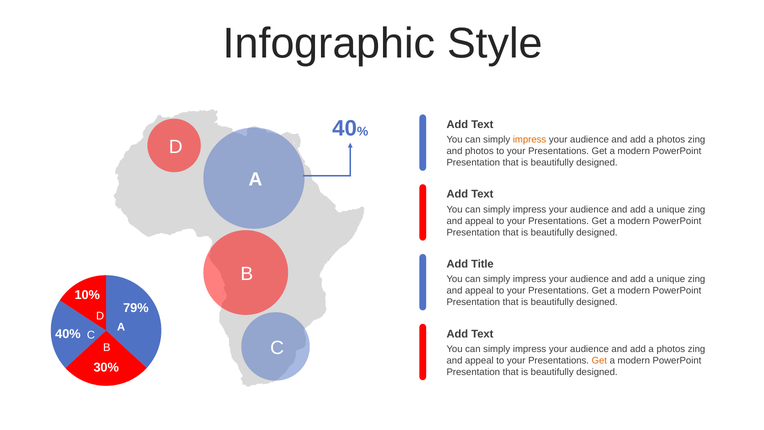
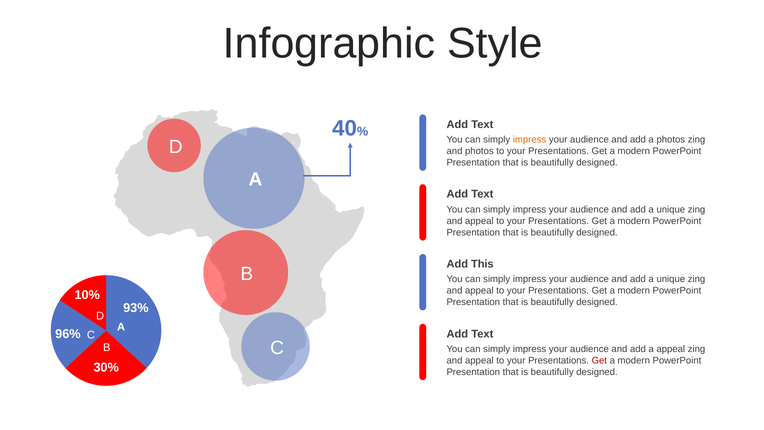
Title: Title -> This (482, 264)
79%: 79% -> 93% (136, 308)
40%: 40% -> 96% (68, 334)
photos: photos -> appeal (671, 349)
Get colour: orange -> red (599, 360)
